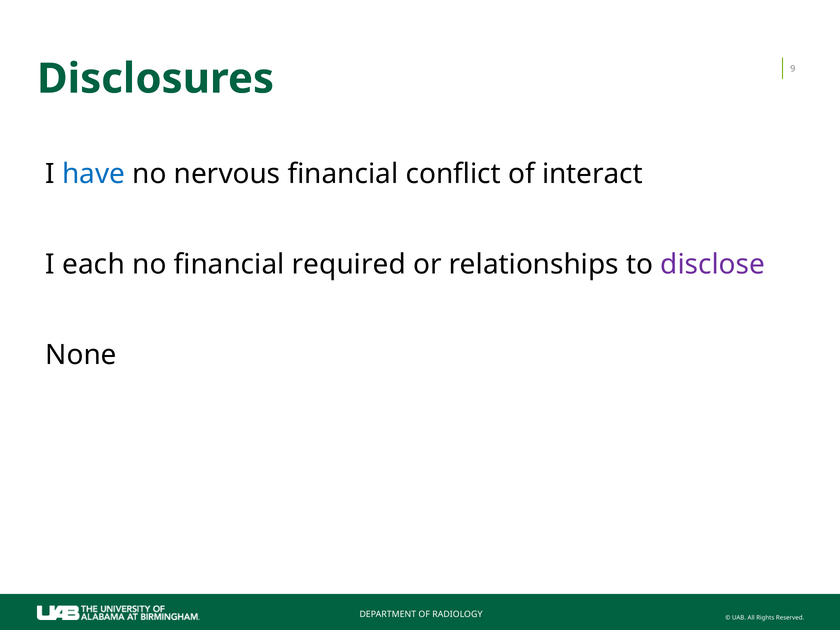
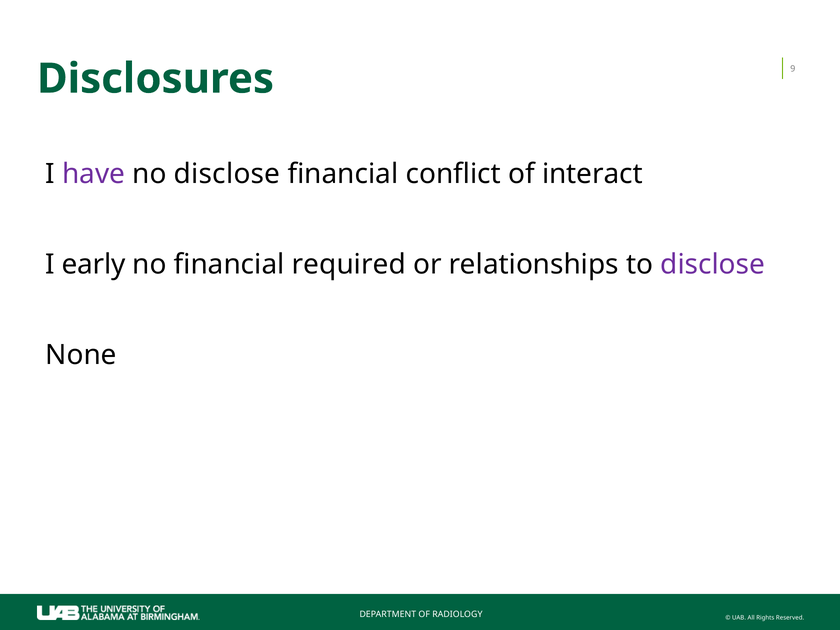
have colour: blue -> purple (94, 174)
no nervous: nervous -> disclose (227, 174)
each: each -> early (94, 265)
